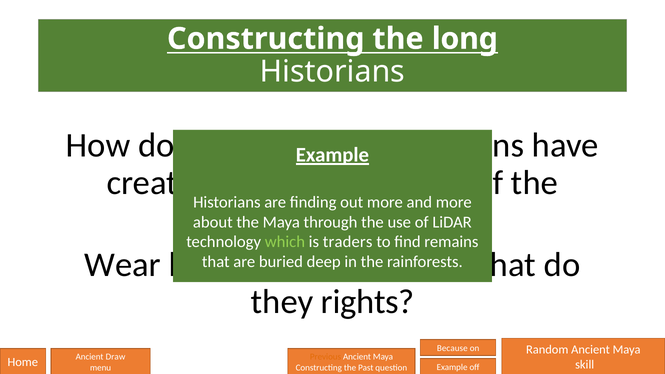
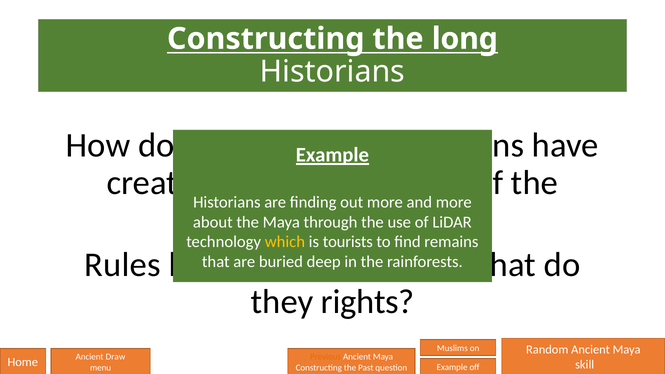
which colour: light green -> yellow (285, 242)
traders: traders -> tourists (348, 242)
Wear: Wear -> Rules (123, 265)
Because: Because -> Muslims (452, 348)
